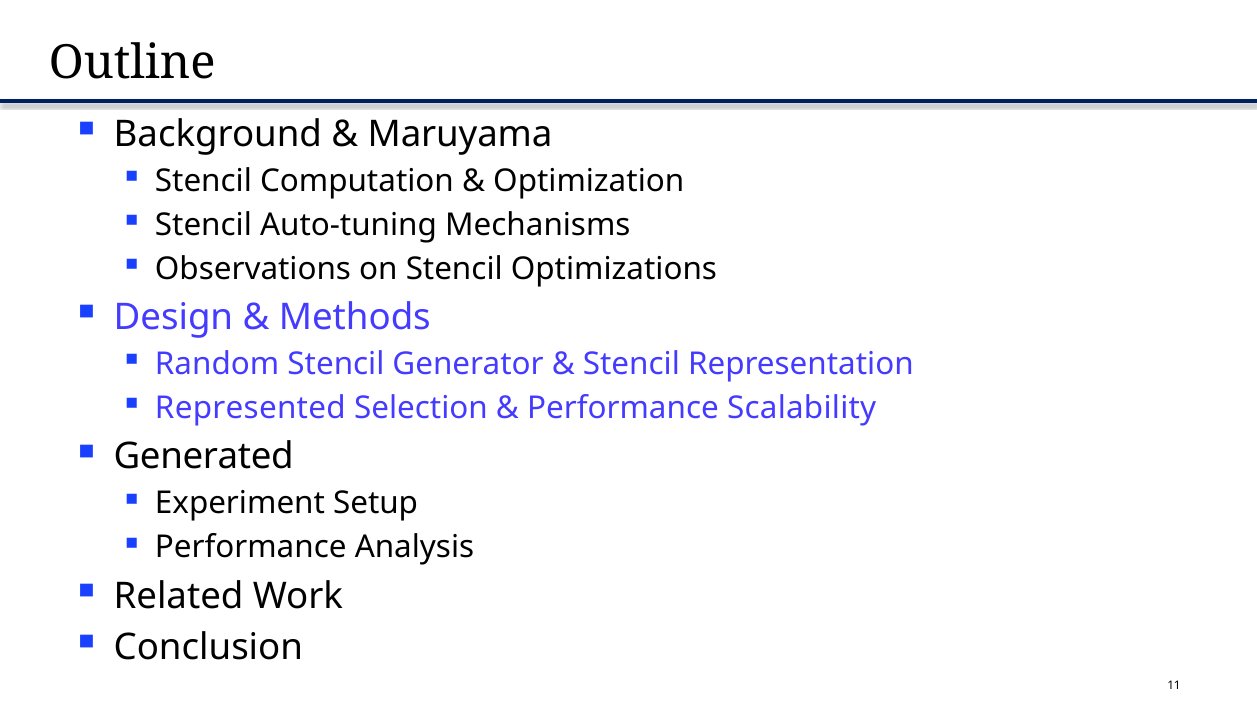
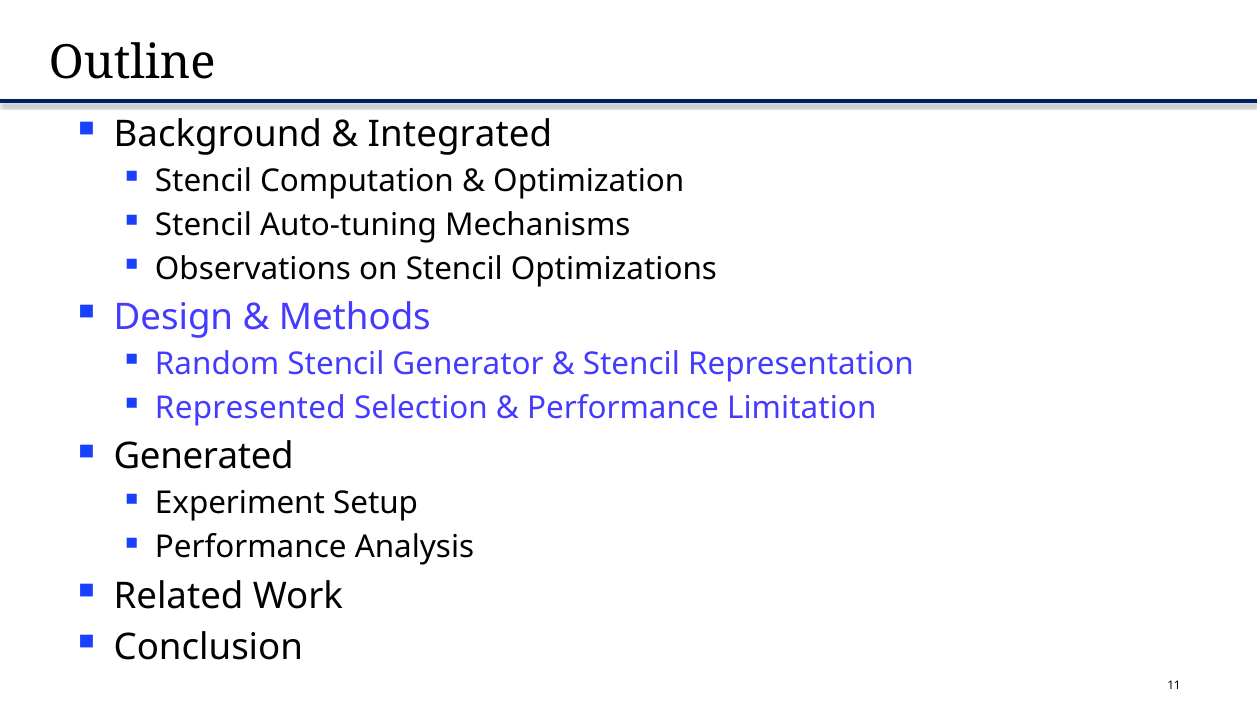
Maruyama: Maruyama -> Integrated (460, 134)
Scalability: Scalability -> Limitation (802, 408)
